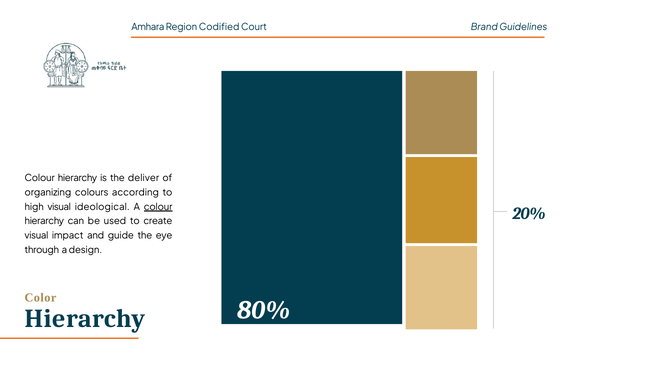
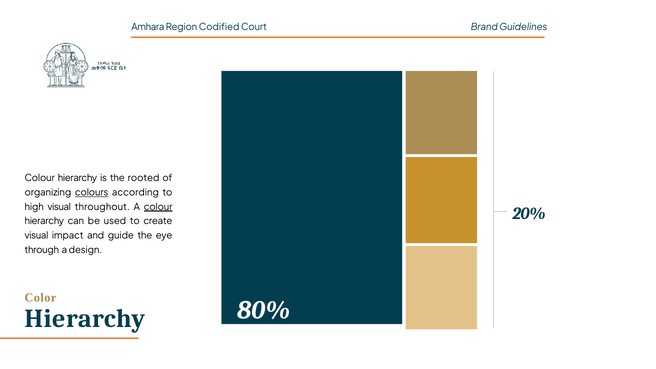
deliver: deliver -> rooted (144, 178)
colours underline: none -> present (92, 193)
ideological: ideological -> throughout (102, 207)
